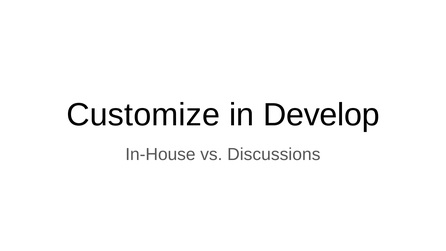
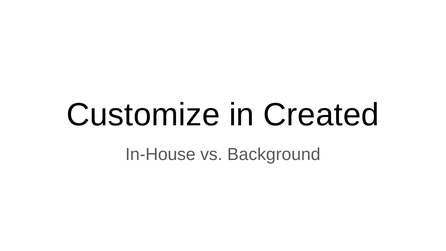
Develop: Develop -> Created (321, 115)
Discussions: Discussions -> Background (274, 154)
